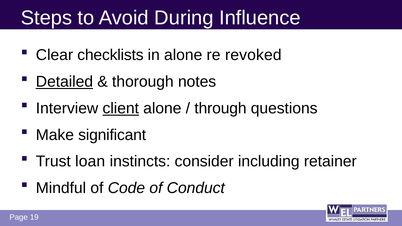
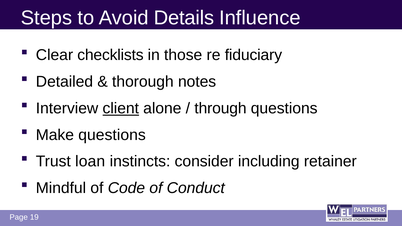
During: During -> Details (184, 18)
in alone: alone -> those (183, 55)
revoked: revoked -> fiduciary (253, 55)
Detailed underline: present -> none (64, 82)
Make significant: significant -> questions (112, 135)
